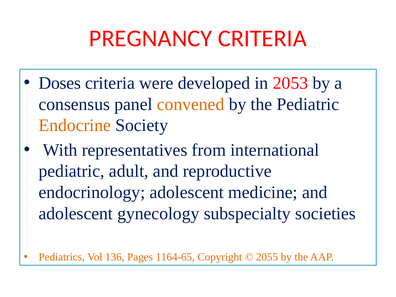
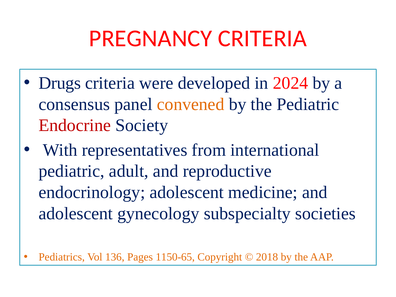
Doses: Doses -> Drugs (60, 83)
2053: 2053 -> 2024 (291, 83)
Endocrine colour: orange -> red (75, 125)
1164-65: 1164-65 -> 1150-65 (175, 257)
2055: 2055 -> 2018 (267, 257)
